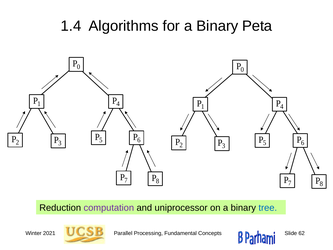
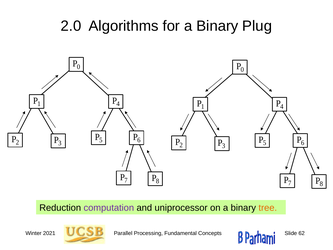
1.4: 1.4 -> 2.0 (71, 26)
Peta: Peta -> Plug (257, 26)
tree colour: blue -> orange (268, 208)
